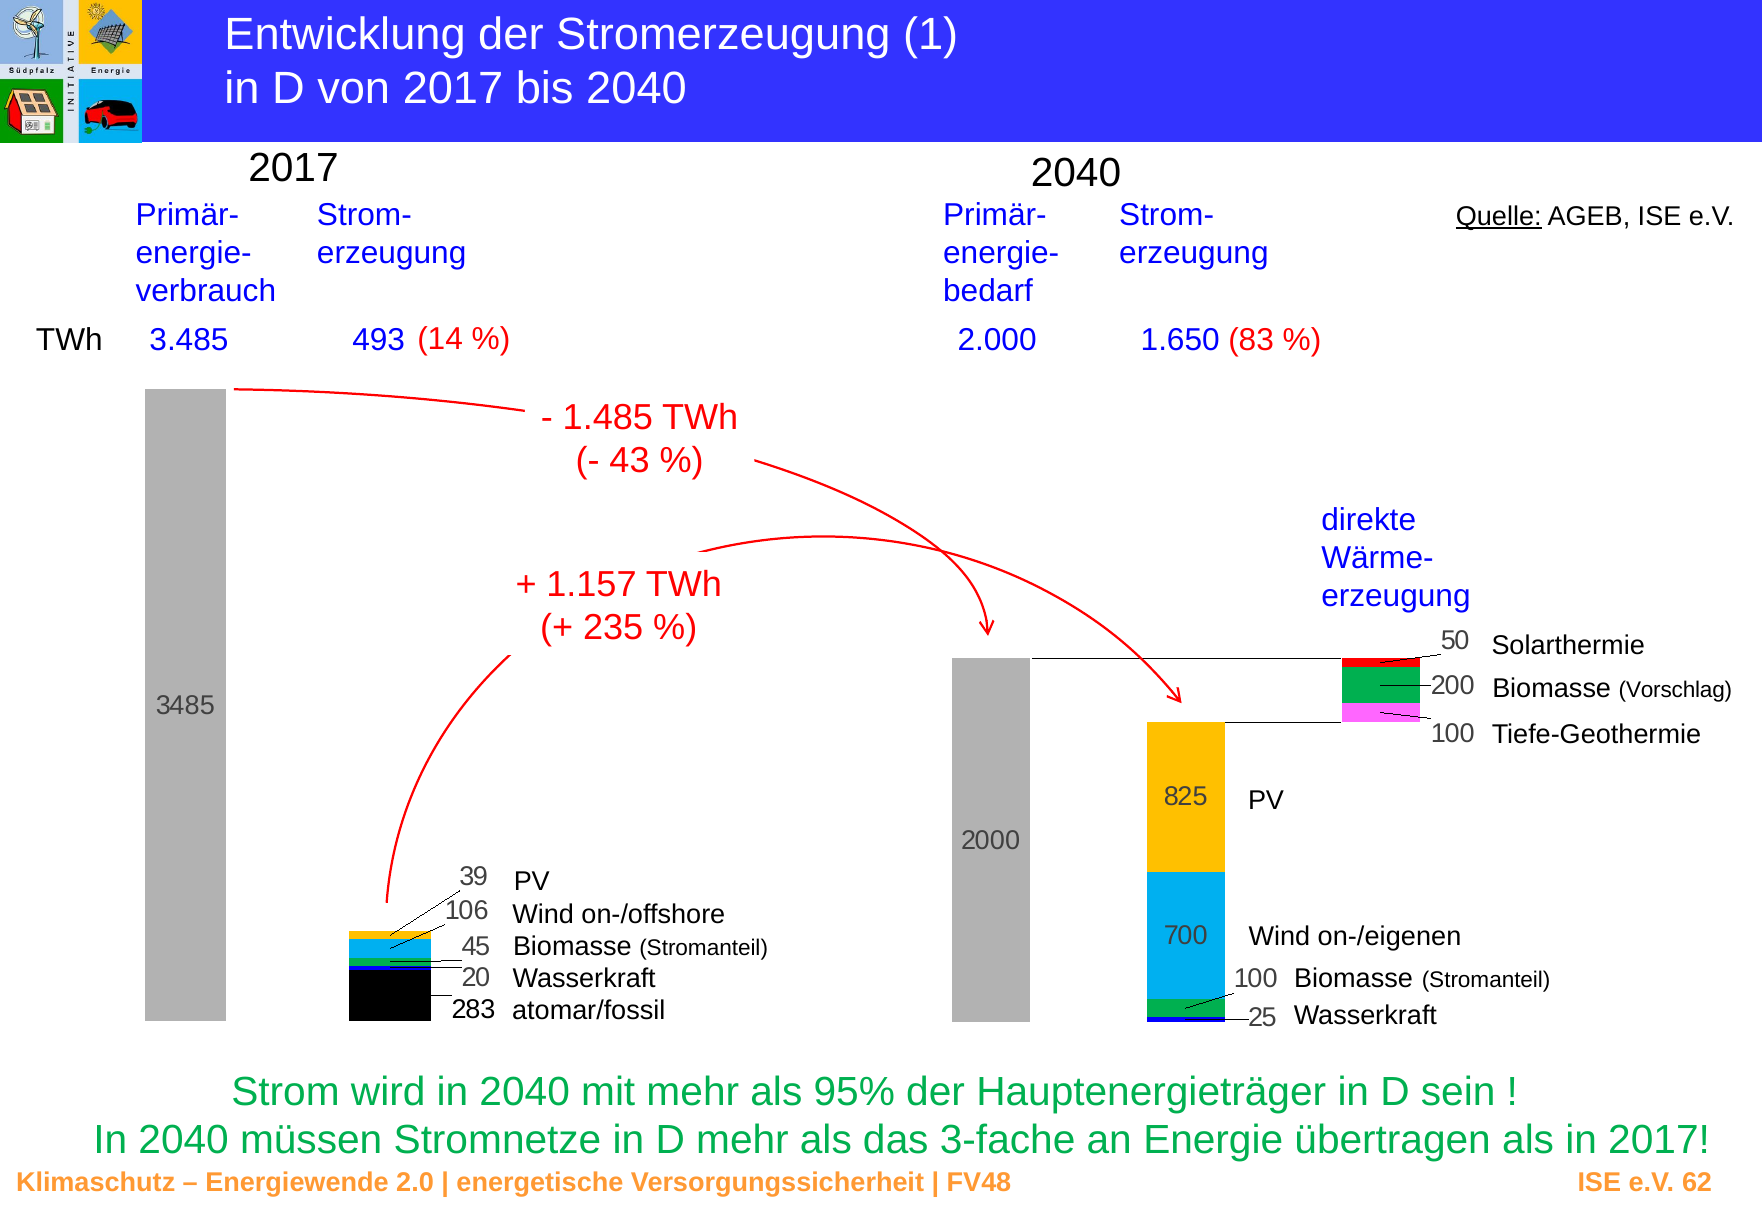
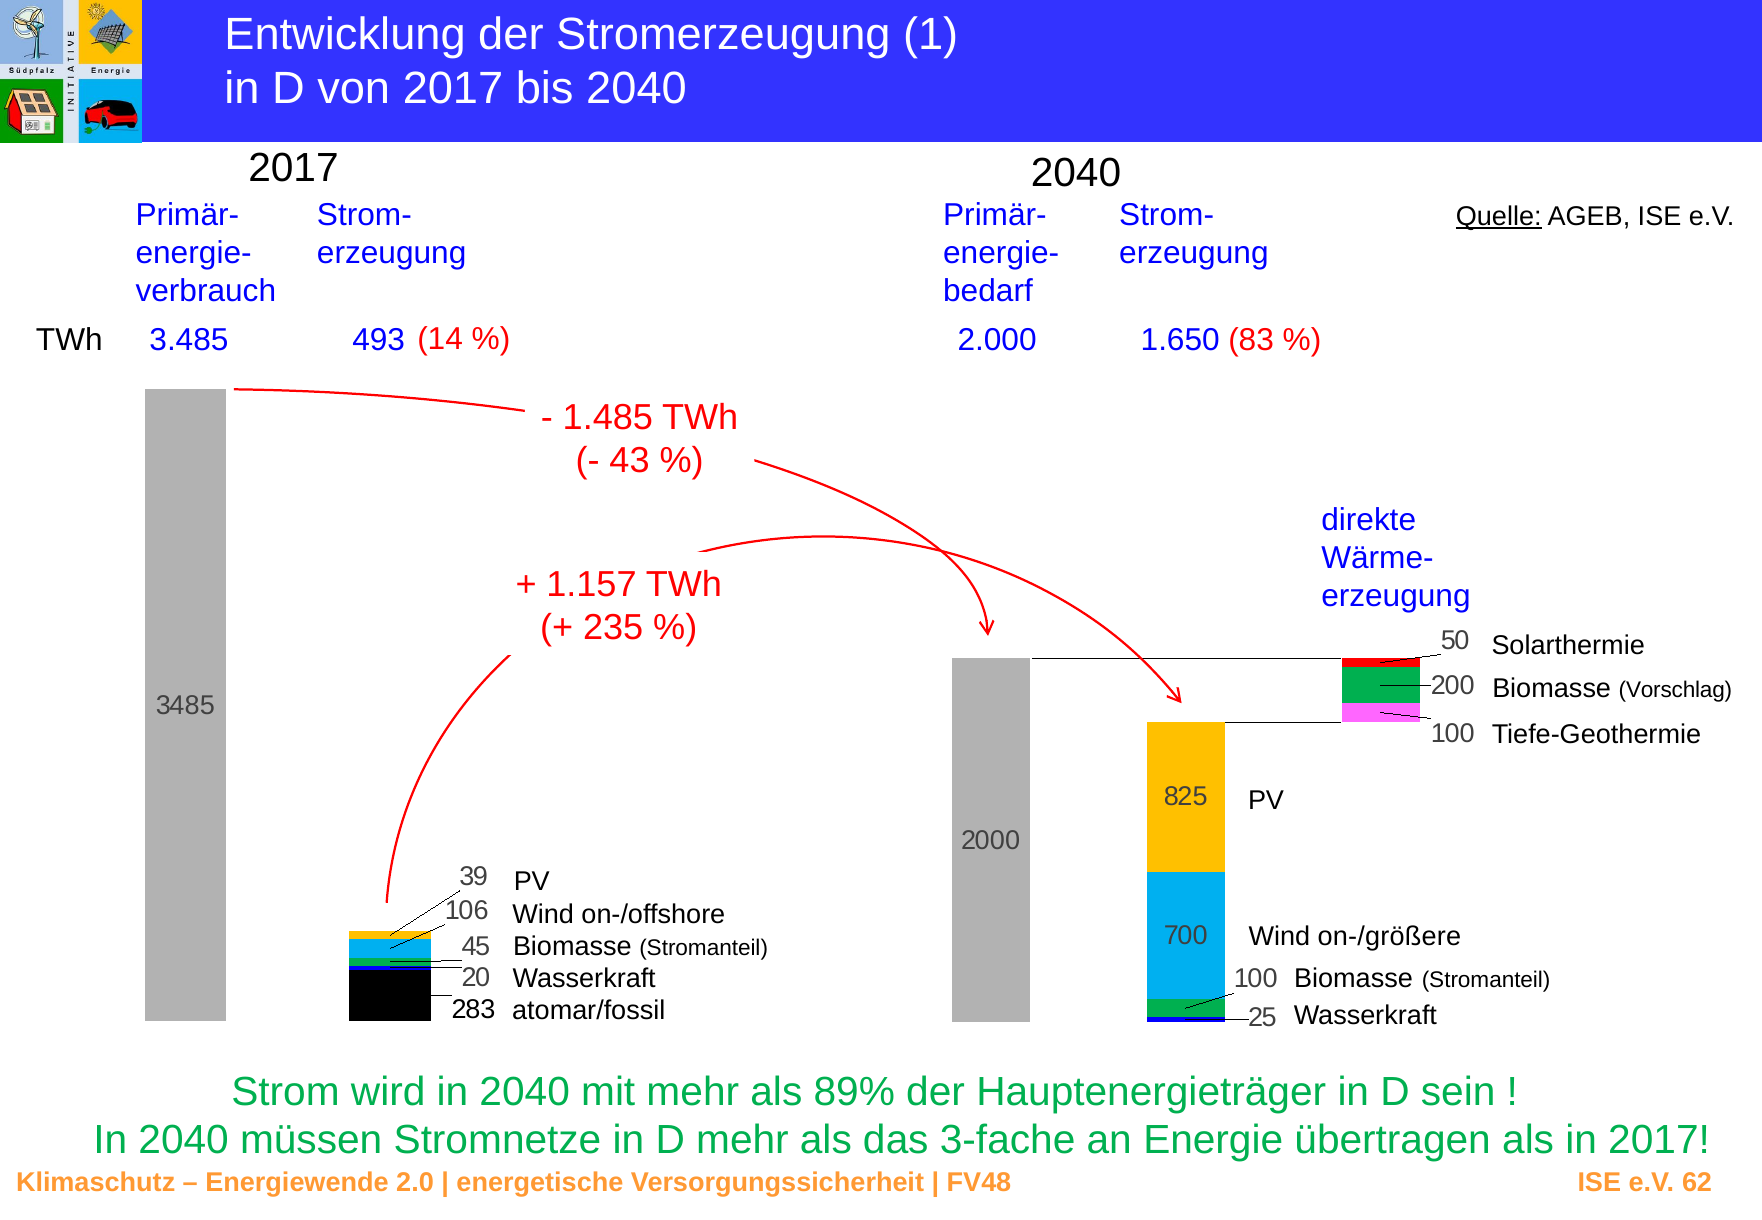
on-/eigenen: on-/eigenen -> on-/größere (1389, 936)
95%: 95% -> 89% (854, 1092)
